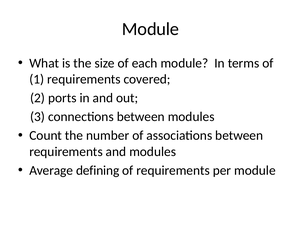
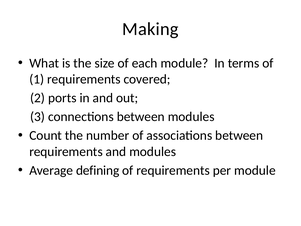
Module: Module -> Making (150, 29)
